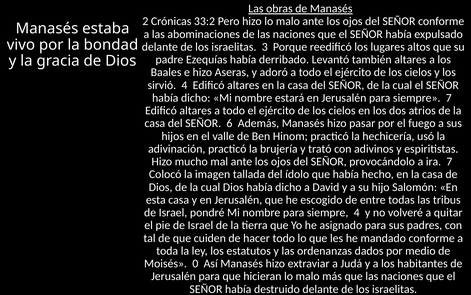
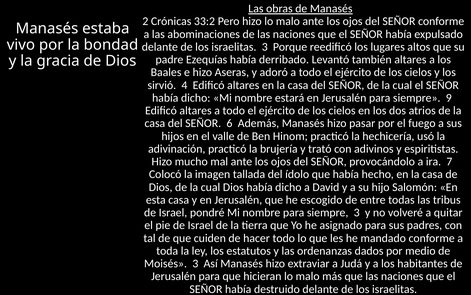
siempre 7: 7 -> 9 (449, 98)
siempre 4: 4 -> 3 (357, 212)
Moisés 0: 0 -> 3 (195, 263)
